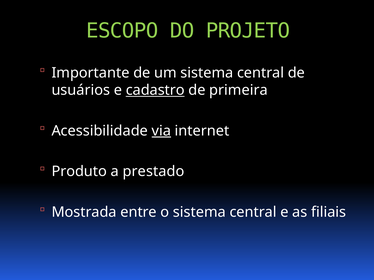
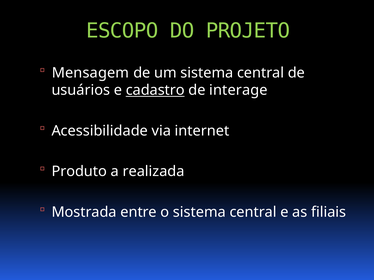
Importante: Importante -> Mensagem (90, 73)
primeira: primeira -> interage (238, 90)
via underline: present -> none (161, 131)
prestado: prestado -> realizada (154, 172)
